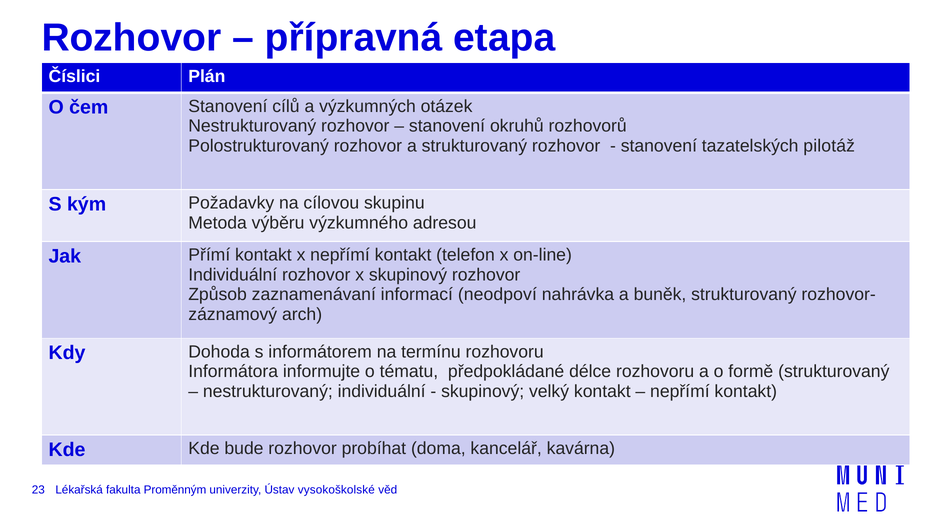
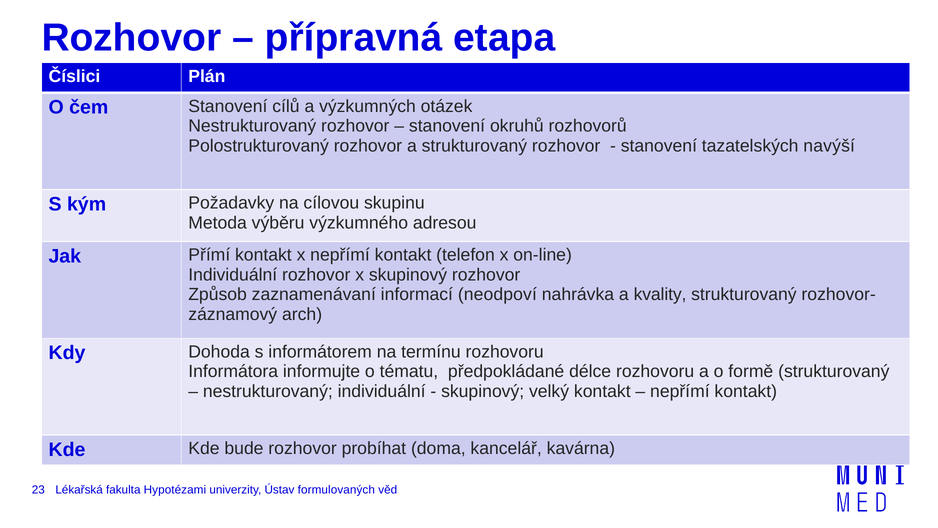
pilotáž: pilotáž -> navýší (829, 146)
buněk: buněk -> kvality (660, 294)
Proměnným: Proměnným -> Hypotézami (175, 490)
vysokoškolské: vysokoškolské -> formulovaných (336, 490)
